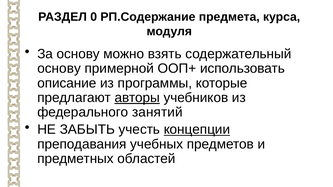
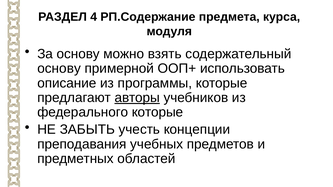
0: 0 -> 4 (94, 17)
федерального занятий: занятий -> которые (158, 112)
концепции underline: present -> none (197, 130)
